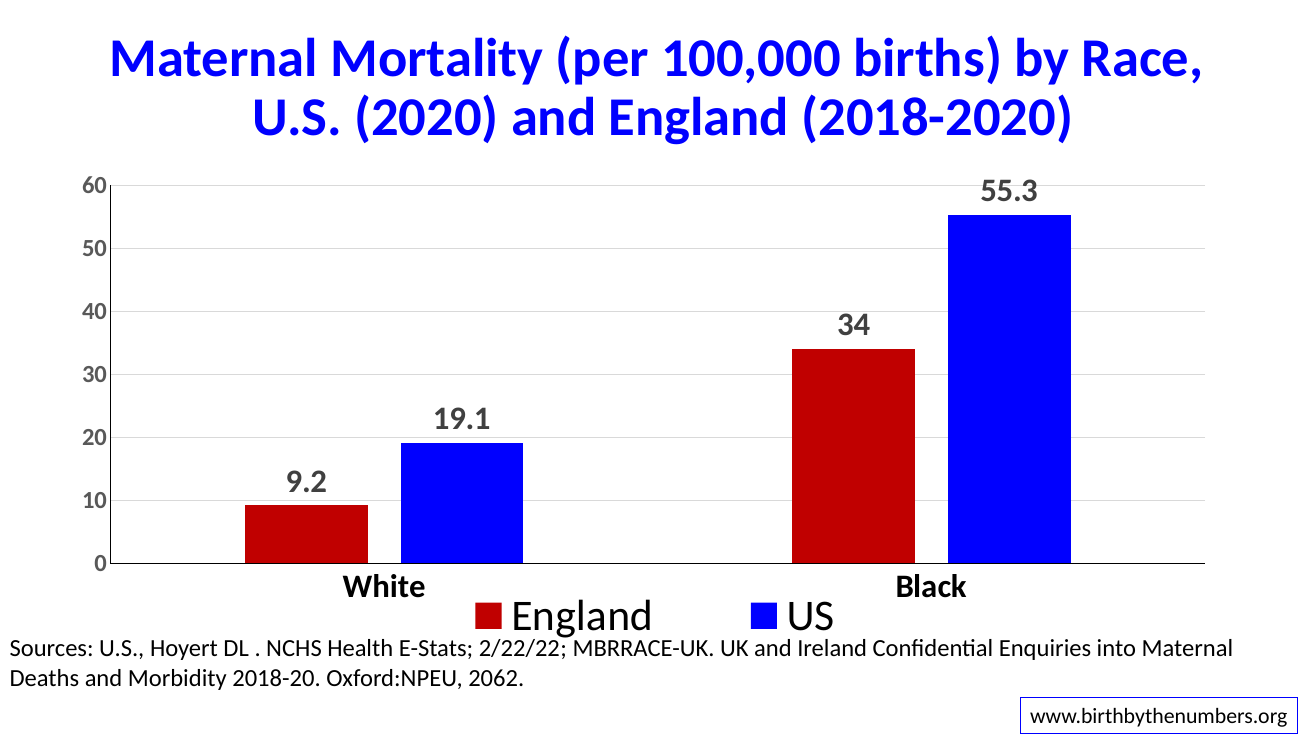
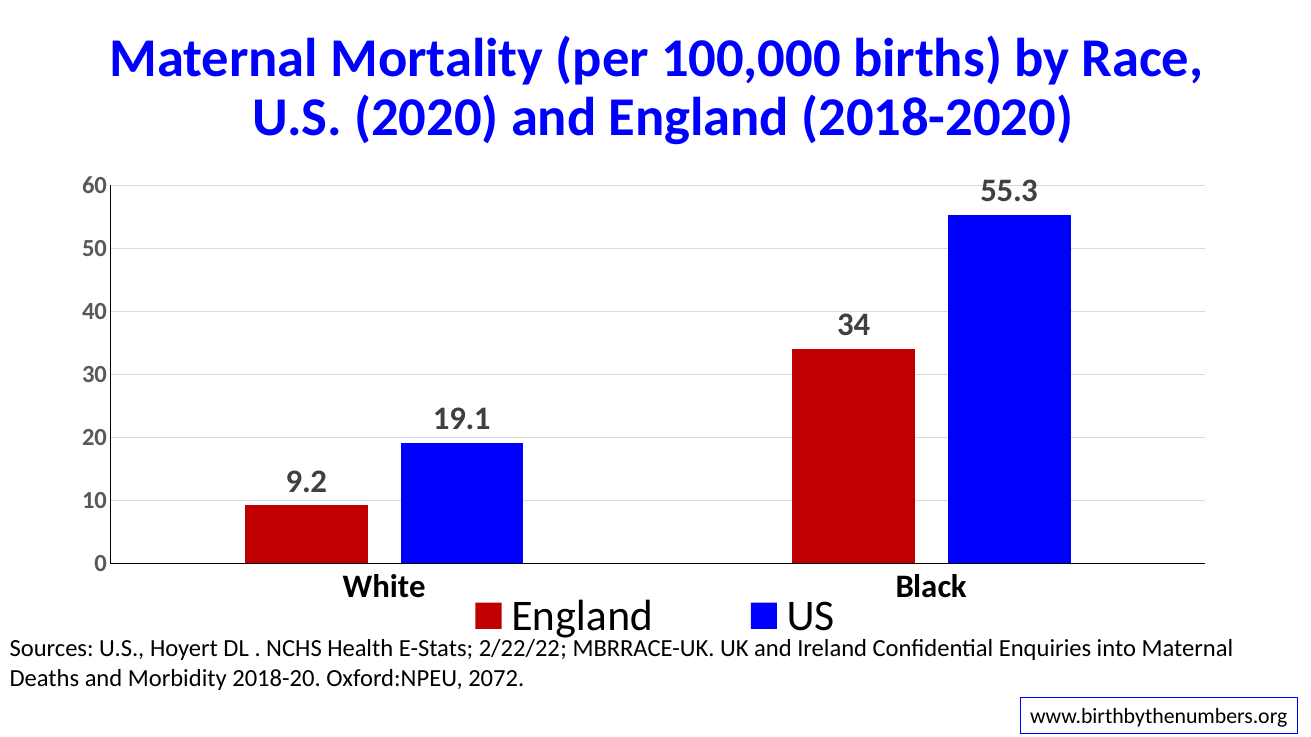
2062: 2062 -> 2072 (496, 678)
